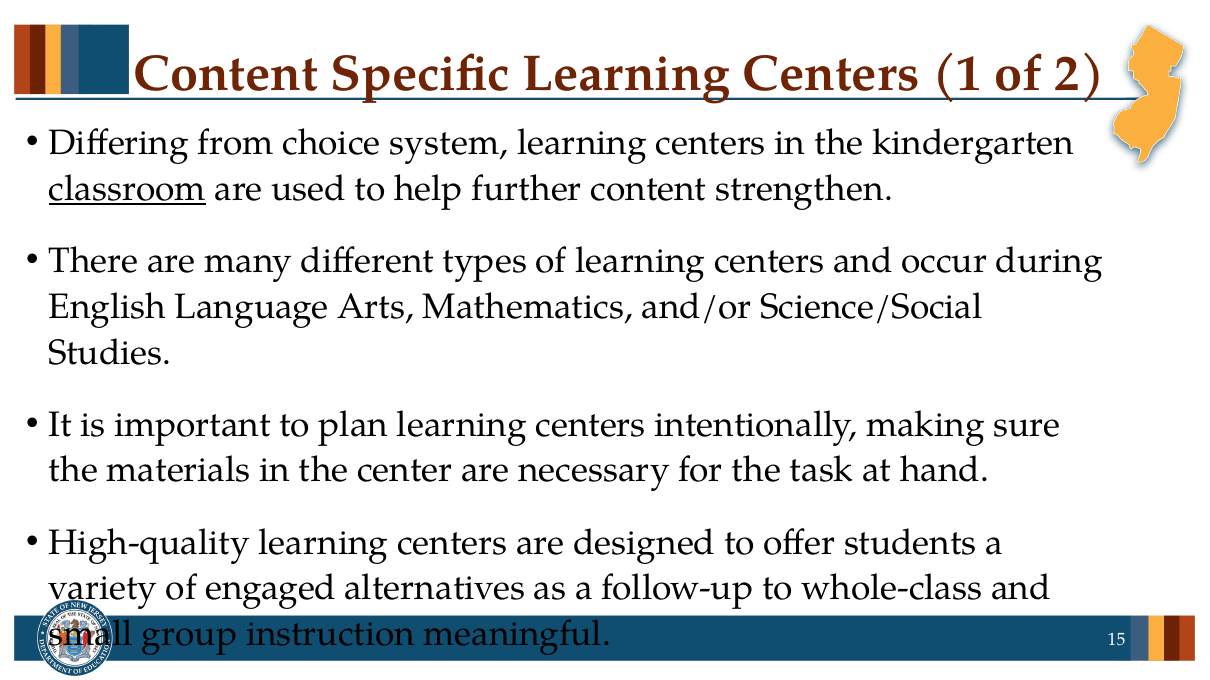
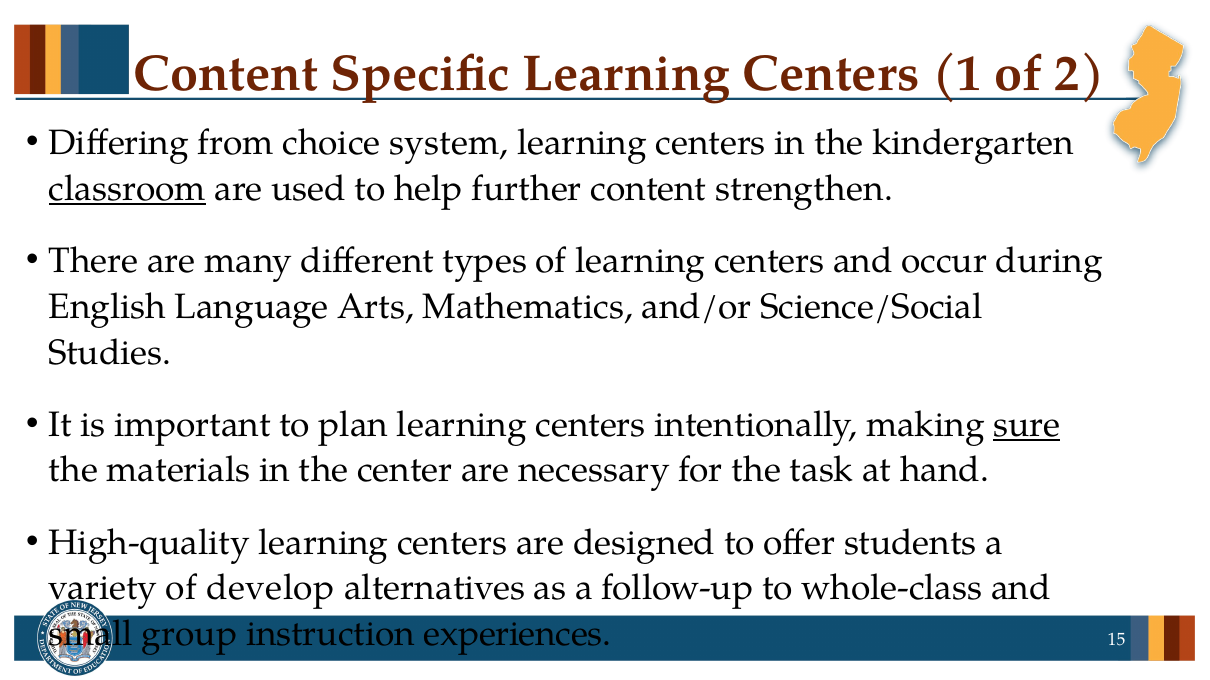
sure underline: none -> present (1027, 425)
engaged: engaged -> develop (270, 589)
meaningful: meaningful -> experiences (517, 634)
